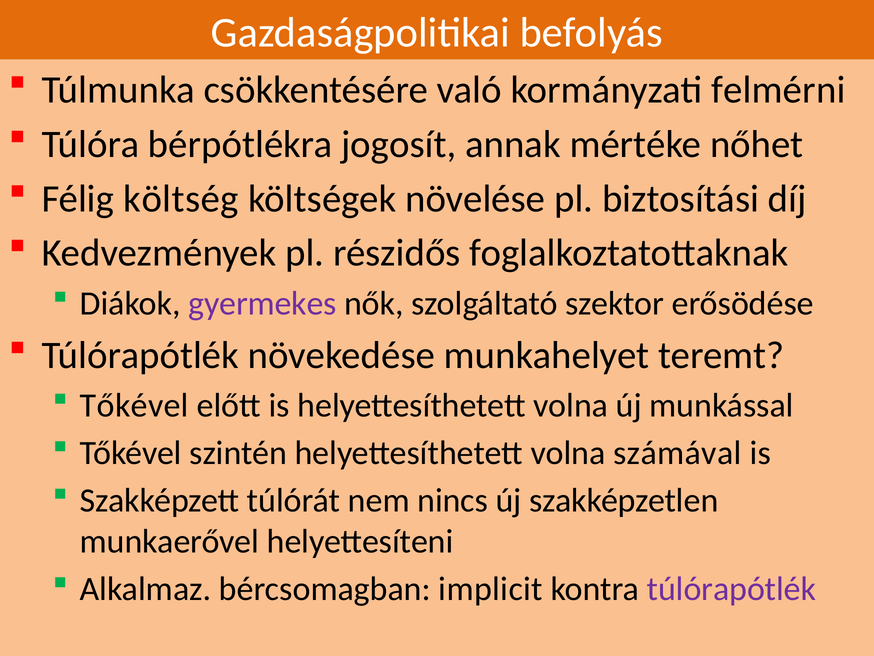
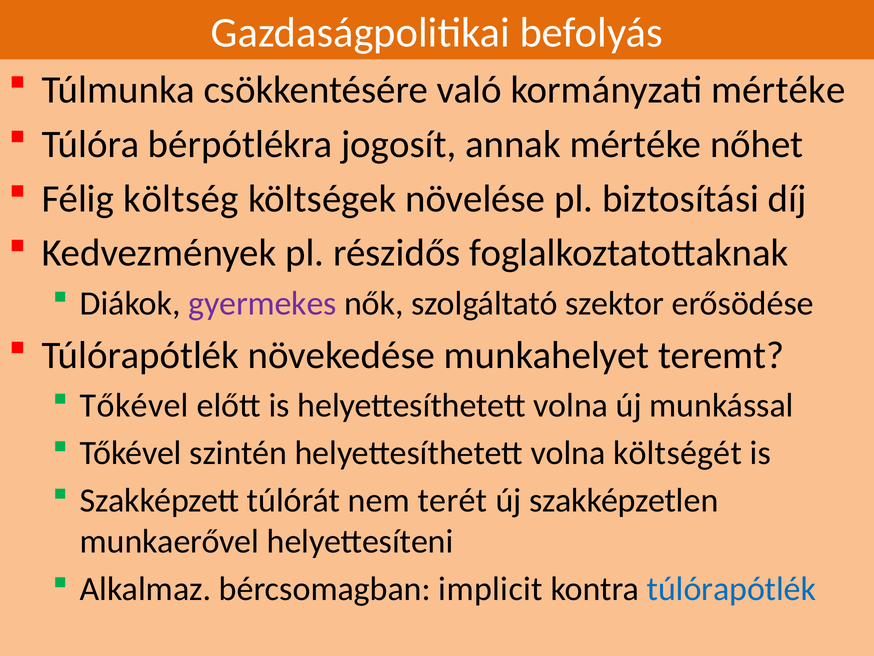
kormányzati felmérni: felmérni -> mértéke (778, 90)
számával: számával -> költségét (678, 453)
nincs: nincs -> terét (452, 500)
túlórapótlék colour: purple -> blue (732, 589)
